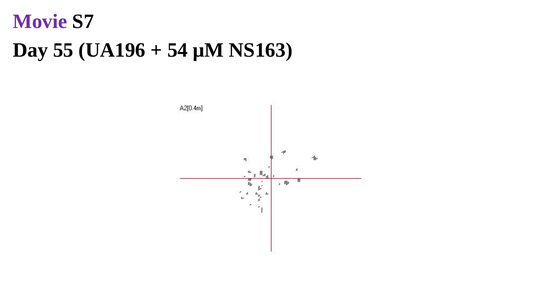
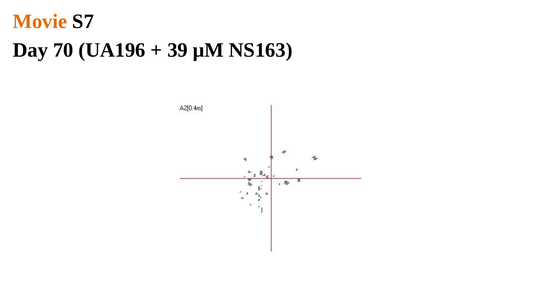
Movie colour: purple -> orange (40, 21)
55: 55 -> 70 (63, 50)
54: 54 -> 39 (178, 50)
